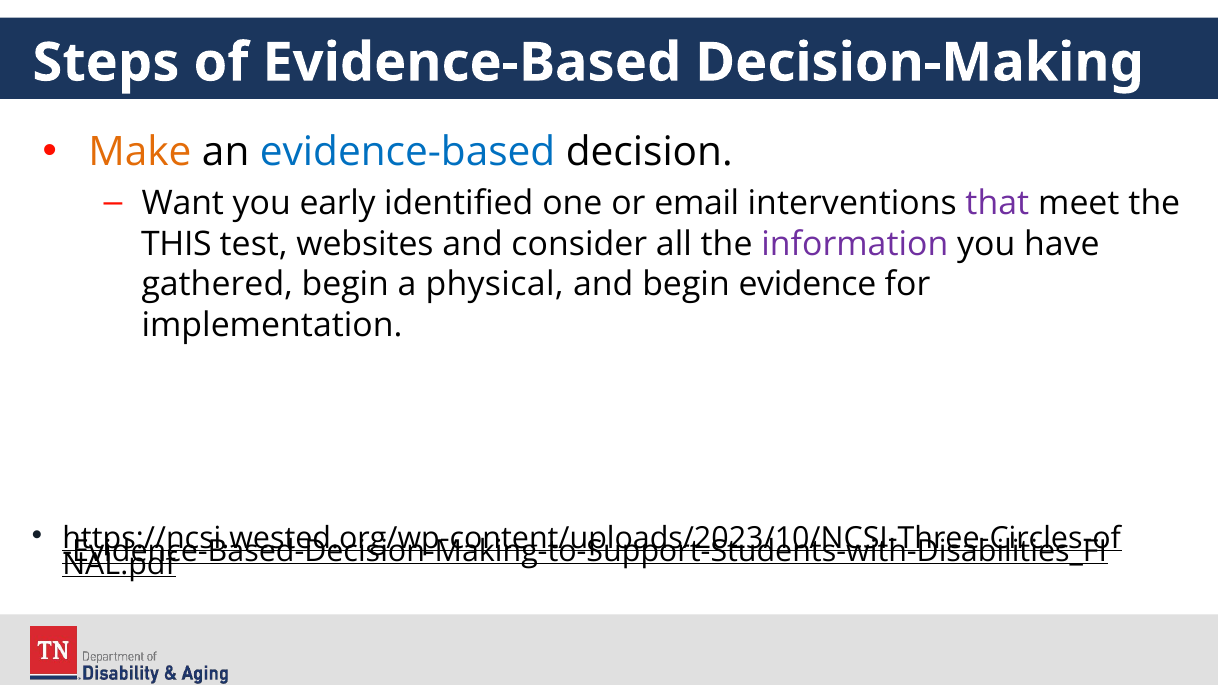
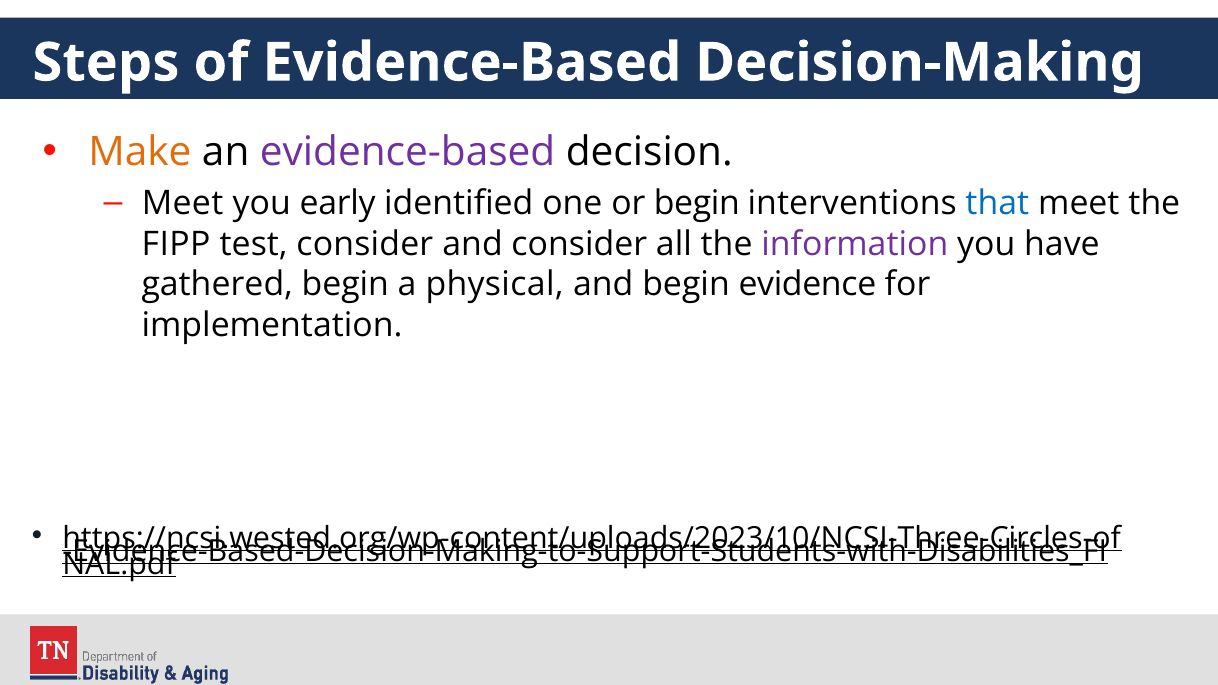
evidence-based colour: blue -> purple (408, 153)
Want: Want -> Meet (183, 204)
or email: email -> begin (697, 204)
that colour: purple -> blue (997, 204)
THIS: THIS -> FIPP (176, 244)
test websites: websites -> consider (365, 244)
